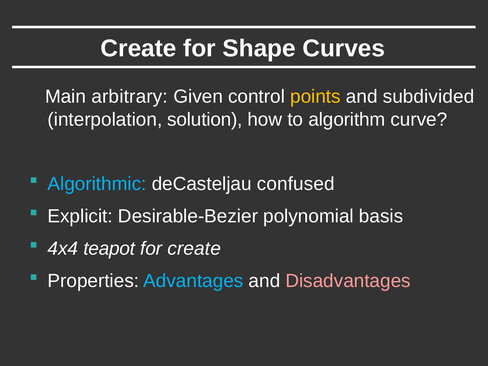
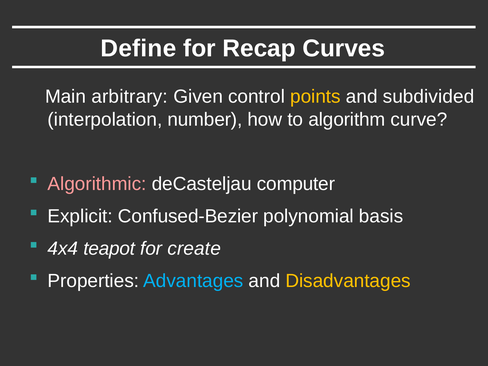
Create: Create -> Define (138, 48)
Shape: Shape -> Recap (259, 48)
solution: solution -> number (205, 119)
Algorithmic colour: light blue -> pink (97, 184)
confused: confused -> computer (296, 184)
Desirable-Bezier: Desirable-Bezier -> Confused-Bezier (188, 216)
Disadvantages colour: pink -> yellow (348, 281)
